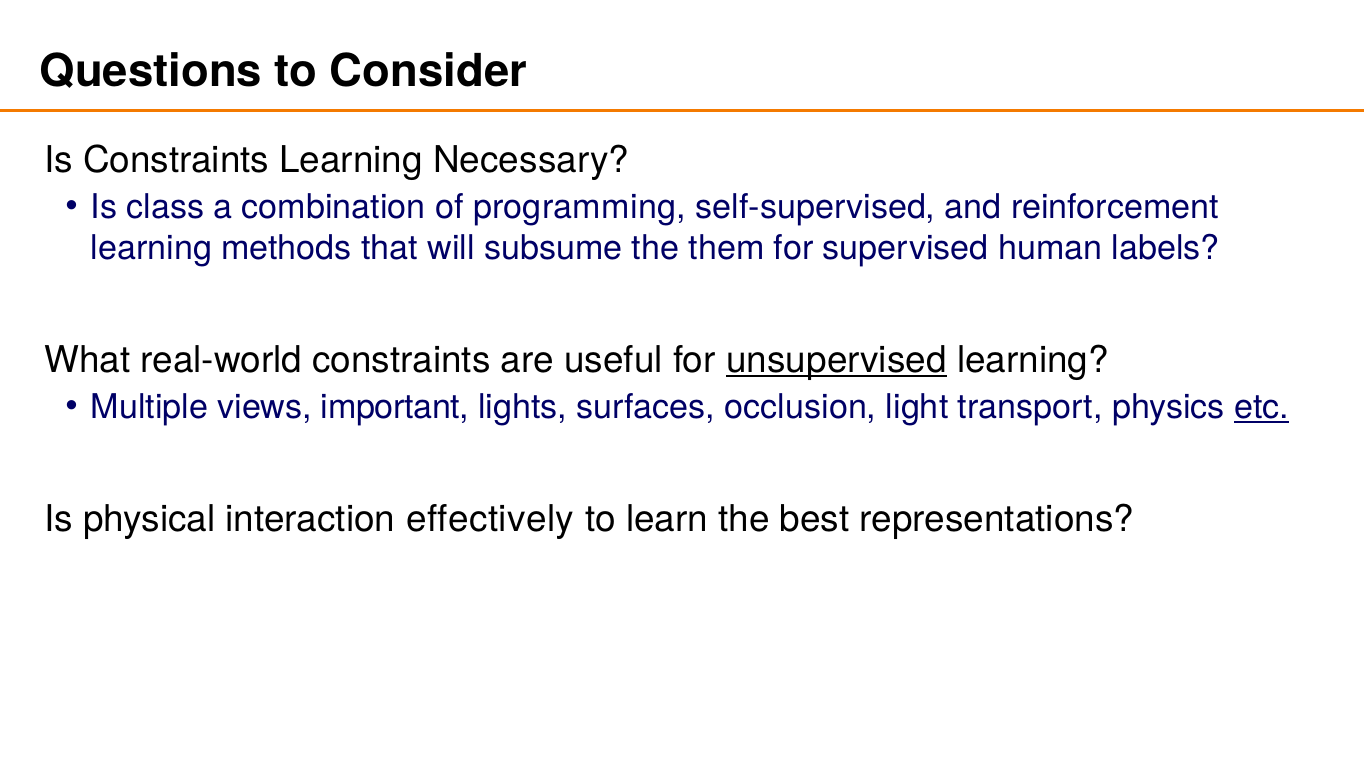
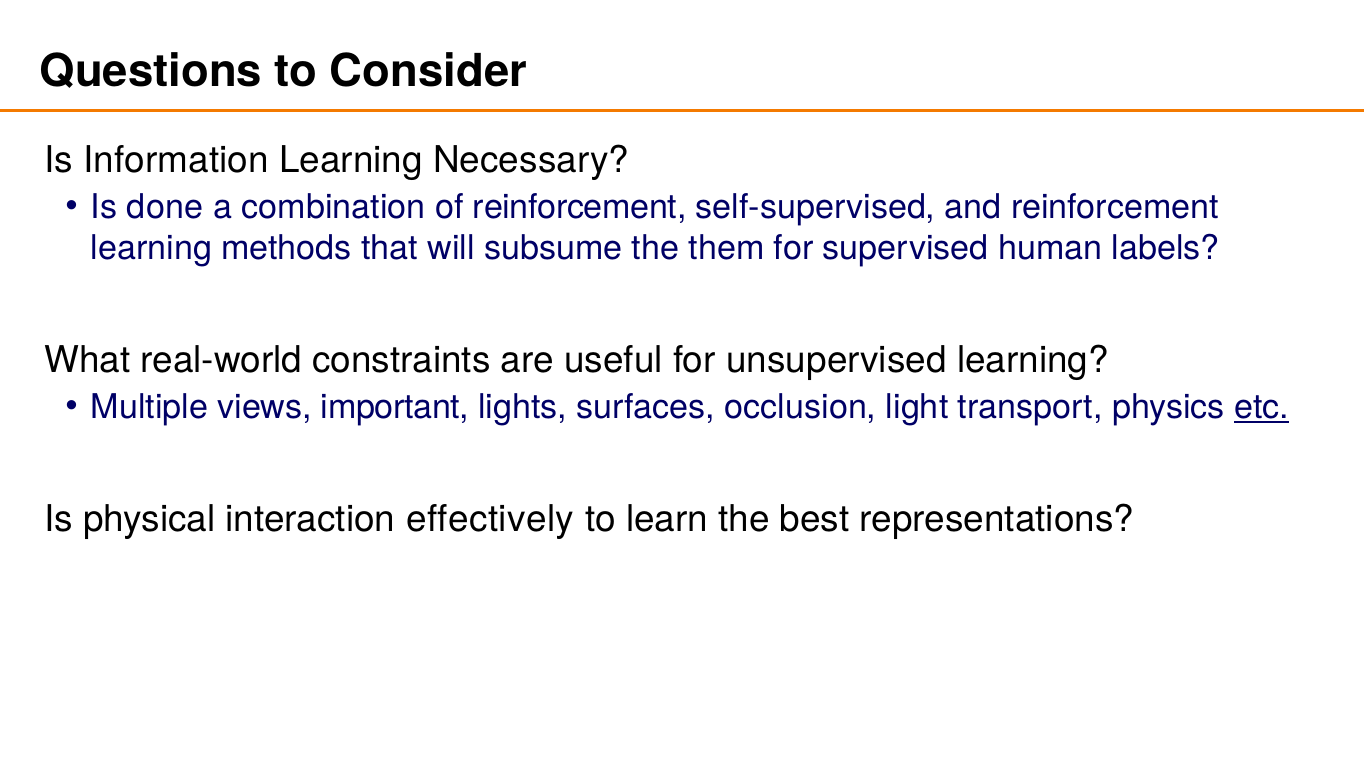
Is Constraints: Constraints -> Information (176, 161)
class: class -> done (165, 207)
of programming: programming -> reinforcement (580, 207)
unsupervised underline: present -> none (836, 361)
